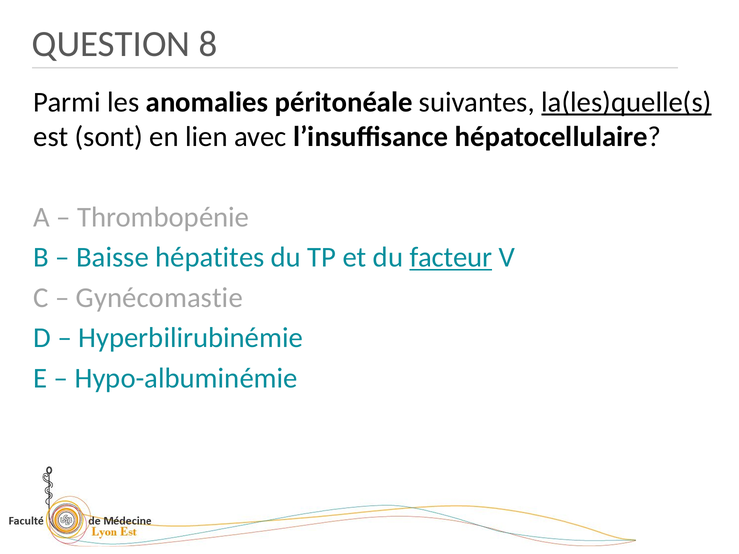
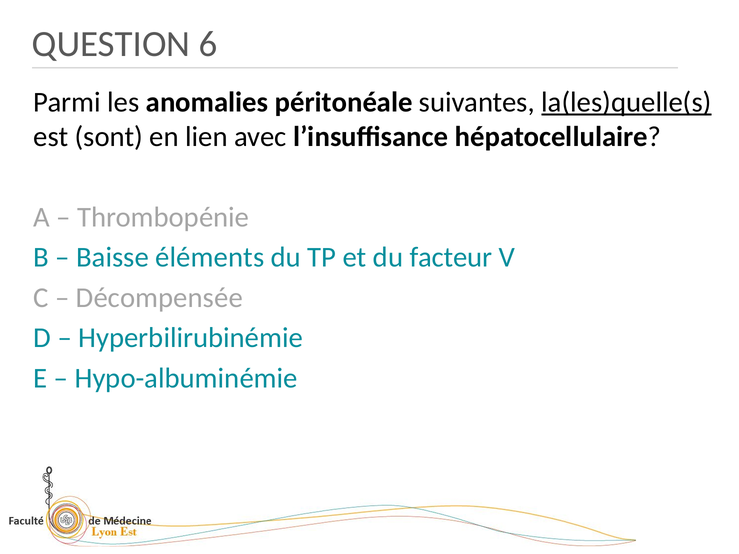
8: 8 -> 6 (208, 44)
hépatites: hépatites -> éléments (210, 257)
facteur underline: present -> none (451, 257)
Gynécomastie: Gynécomastie -> Décompensée (159, 298)
